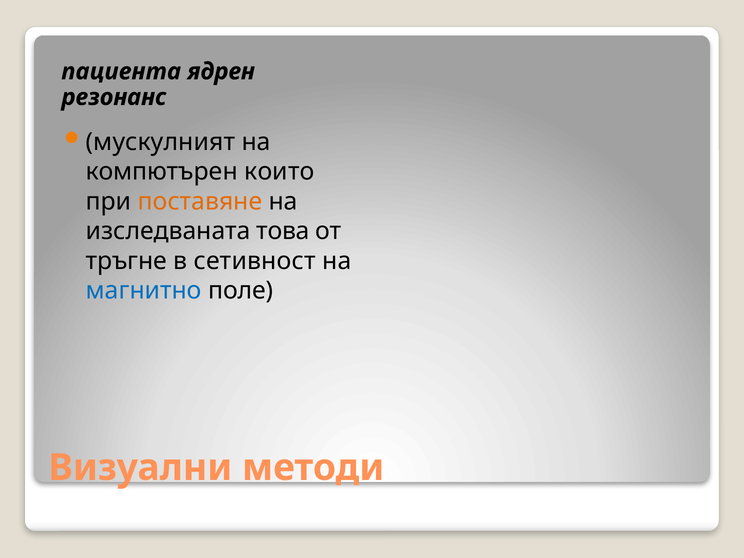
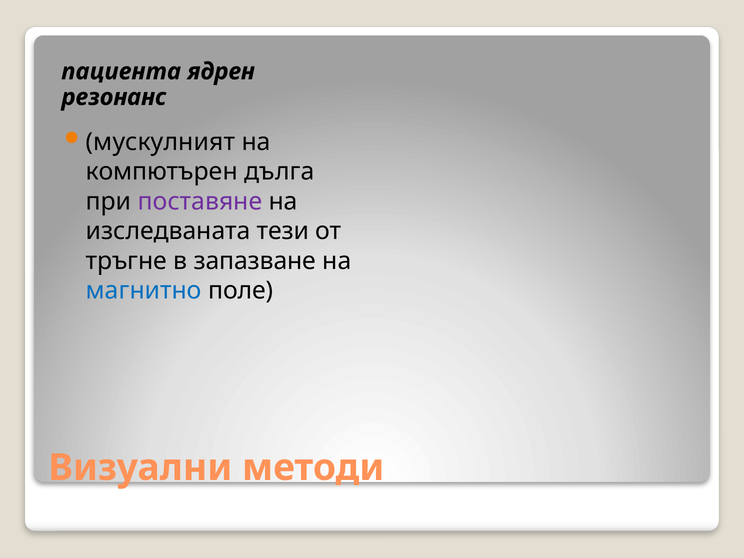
които: които -> дълга (279, 172)
поставяне colour: orange -> purple (200, 201)
това: това -> тези (283, 231)
сетивност: сетивност -> запазване (255, 261)
